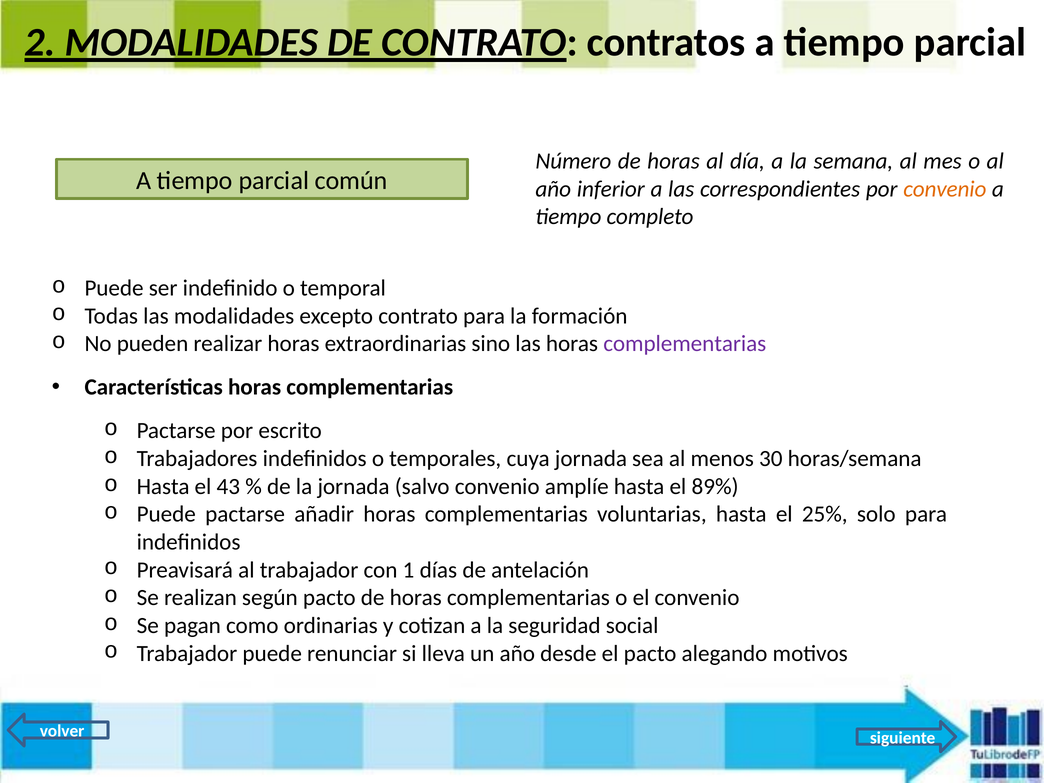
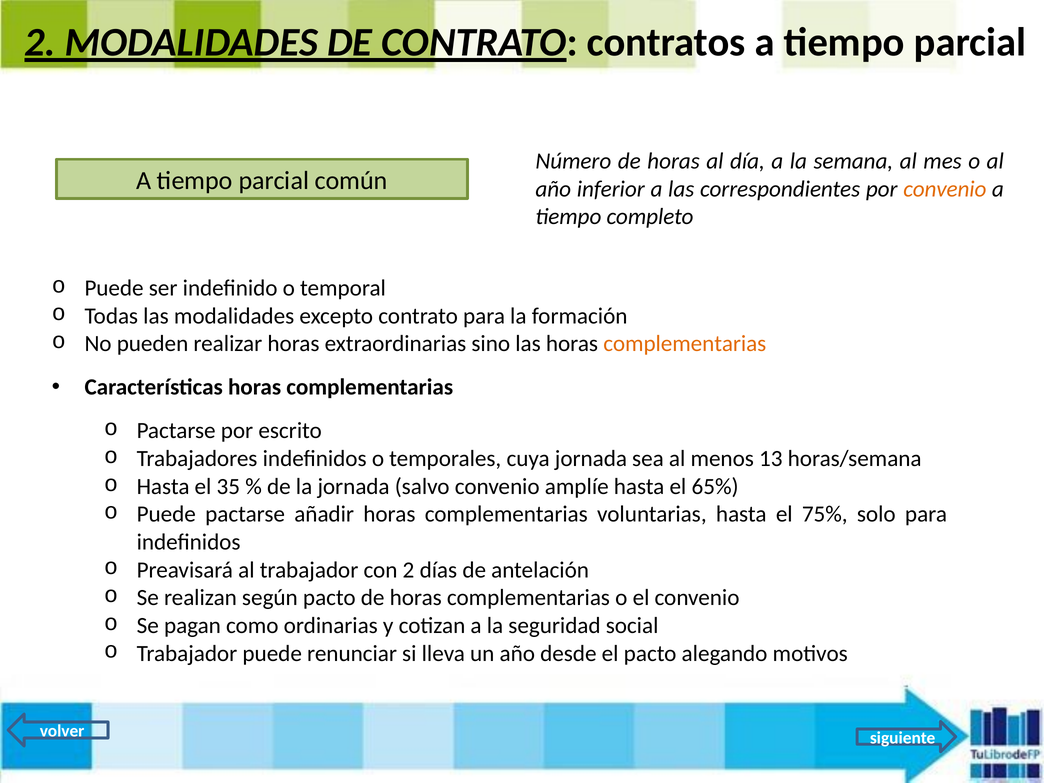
complementarias colour: purple -> orange (685, 344)
30: 30 -> 13 (771, 459)
43: 43 -> 35 (228, 486)
89%: 89% -> 65% (715, 486)
25%: 25% -> 75% (825, 514)
con 1: 1 -> 2 (408, 570)
